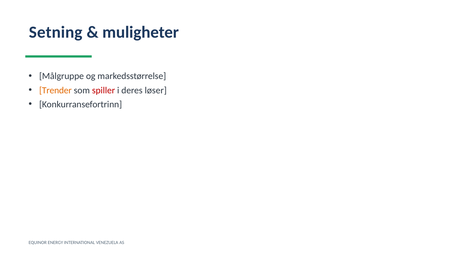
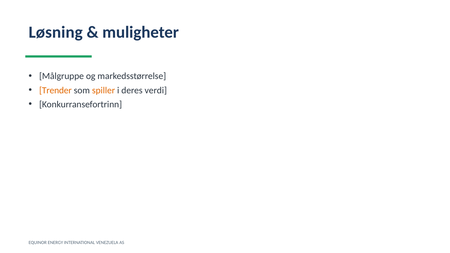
Setning: Setning -> Løsning (56, 32)
spiller colour: red -> orange (104, 90)
løser: løser -> verdi (156, 90)
